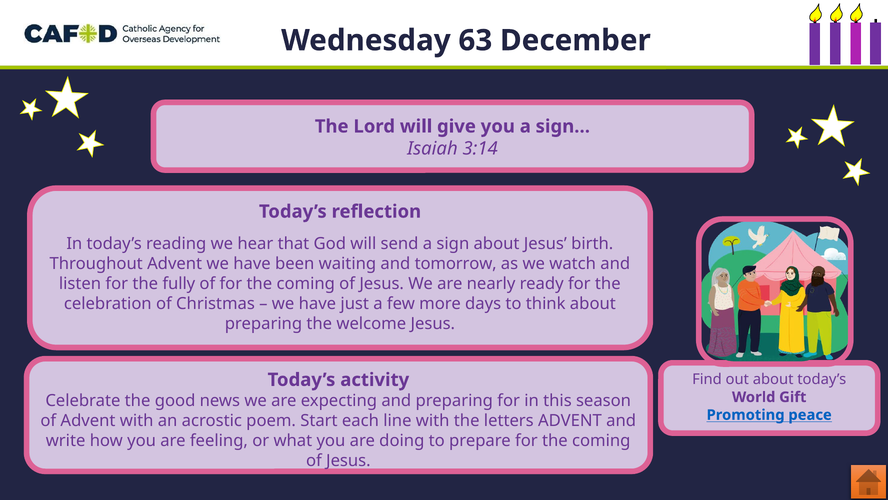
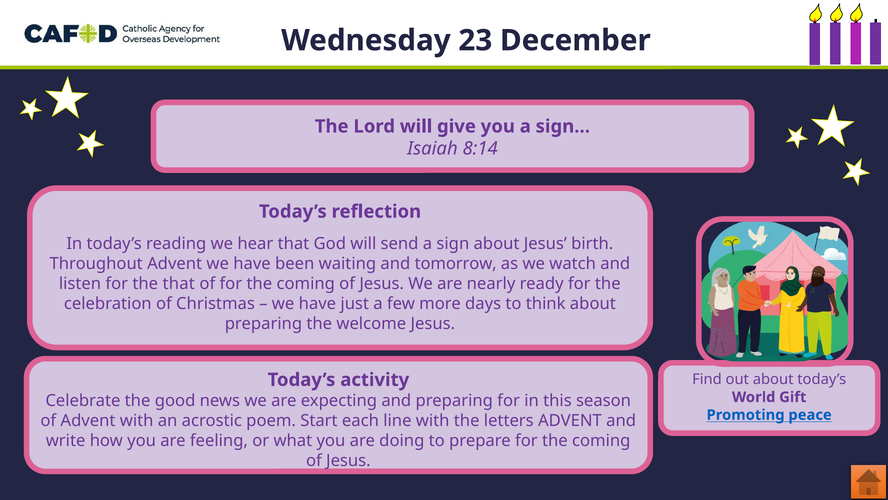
63: 63 -> 23 (475, 40)
3:14: 3:14 -> 8:14 (480, 148)
the fully: fully -> that (179, 283)
